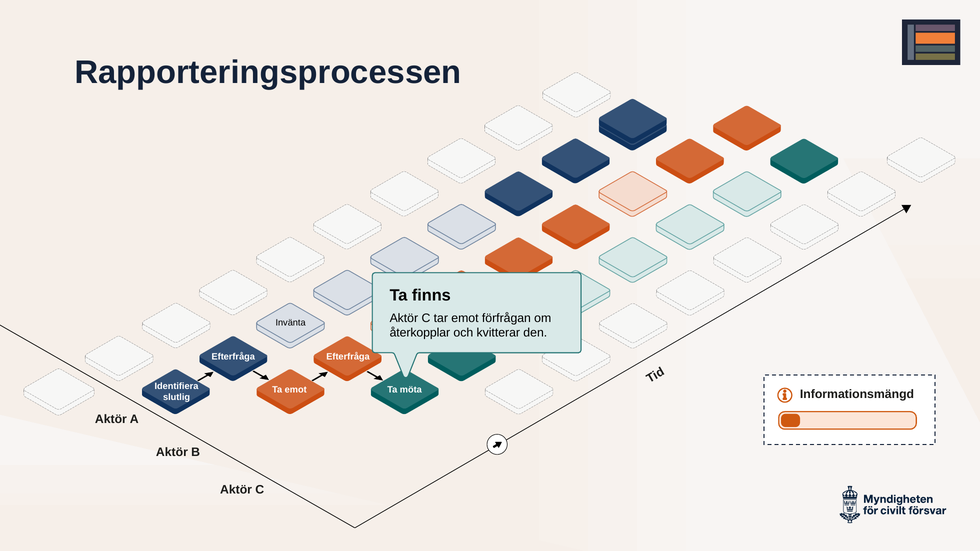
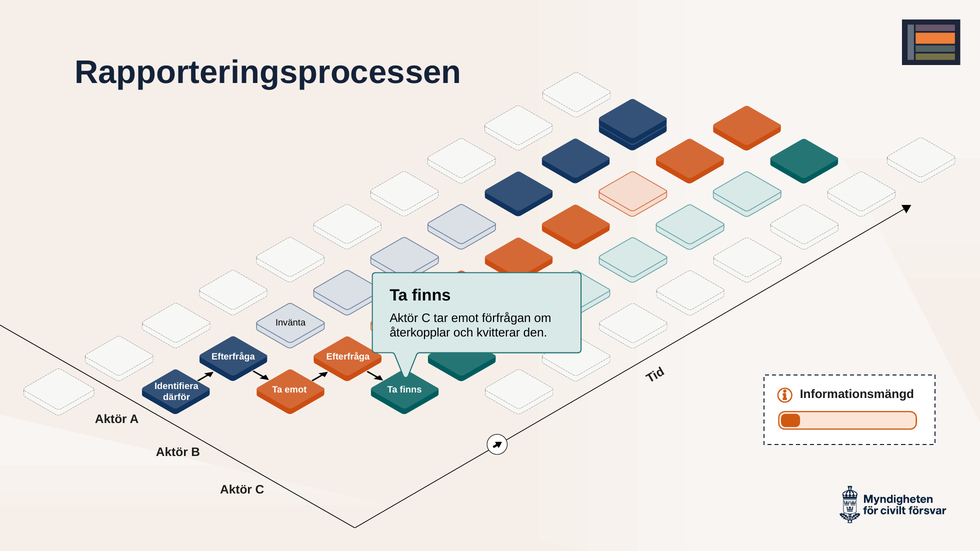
möta: möta -> finns (411, 390)
slutlig: slutlig -> därför (177, 397)
